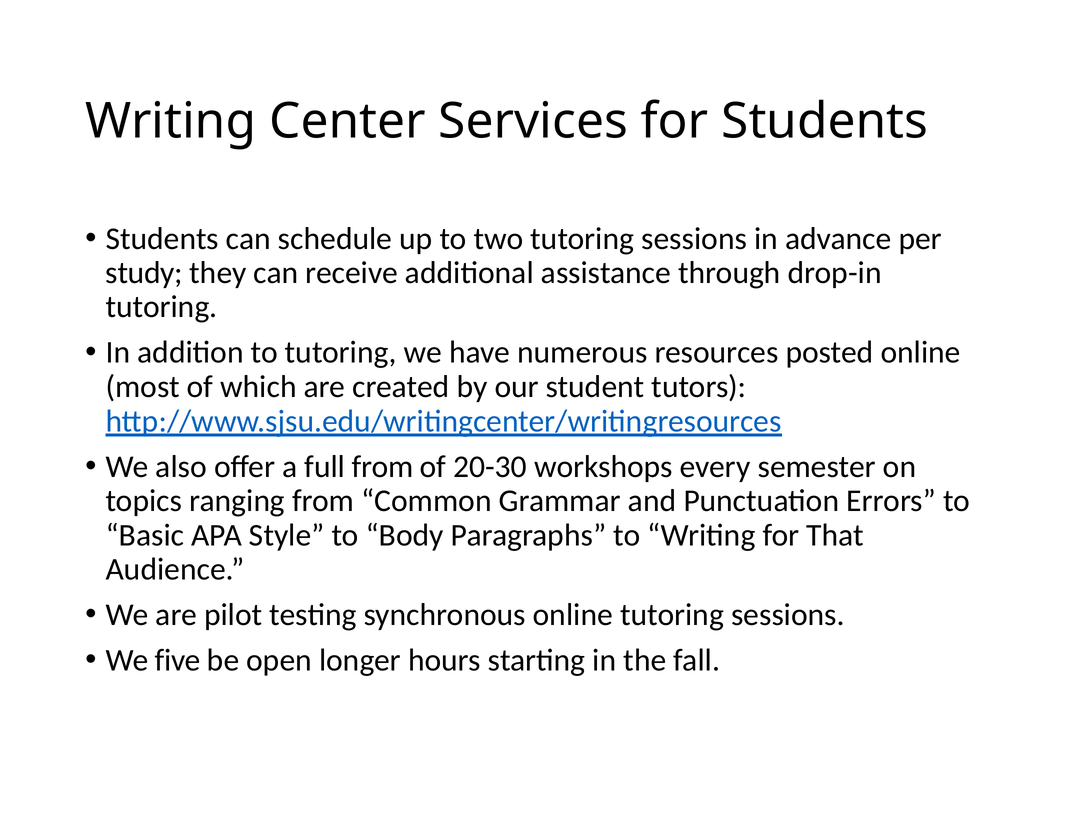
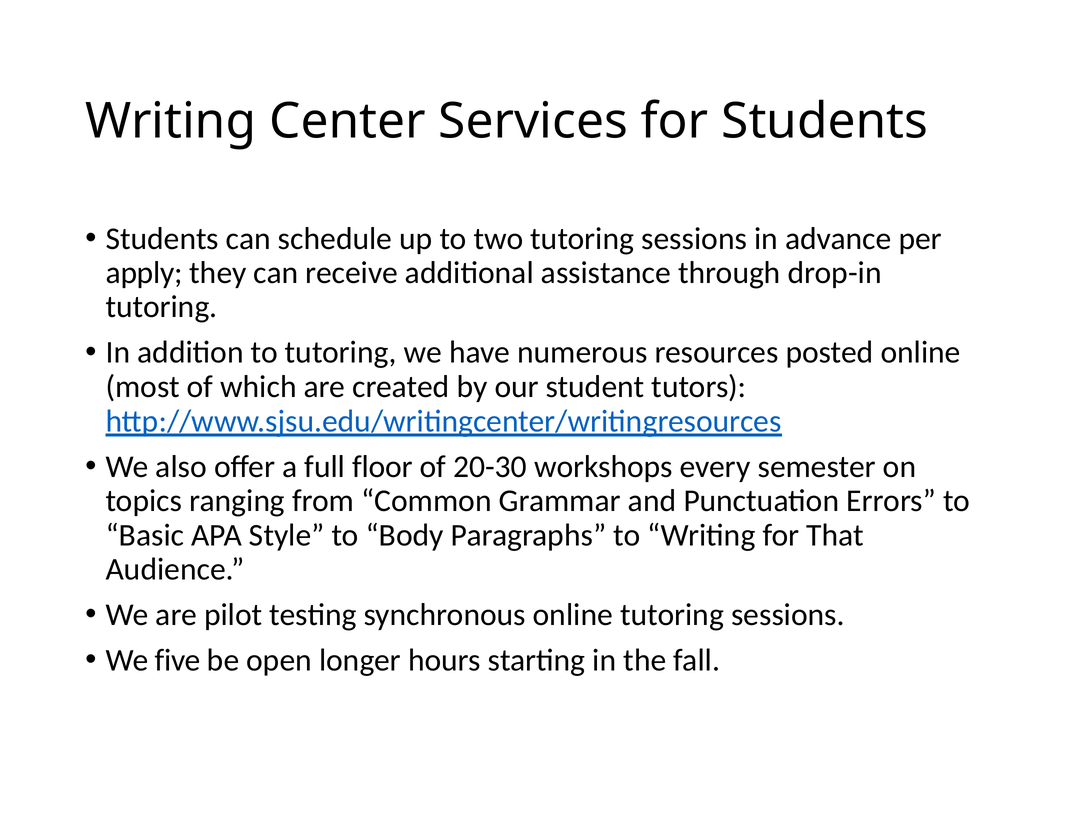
study: study -> apply (144, 273)
full from: from -> floor (383, 467)
